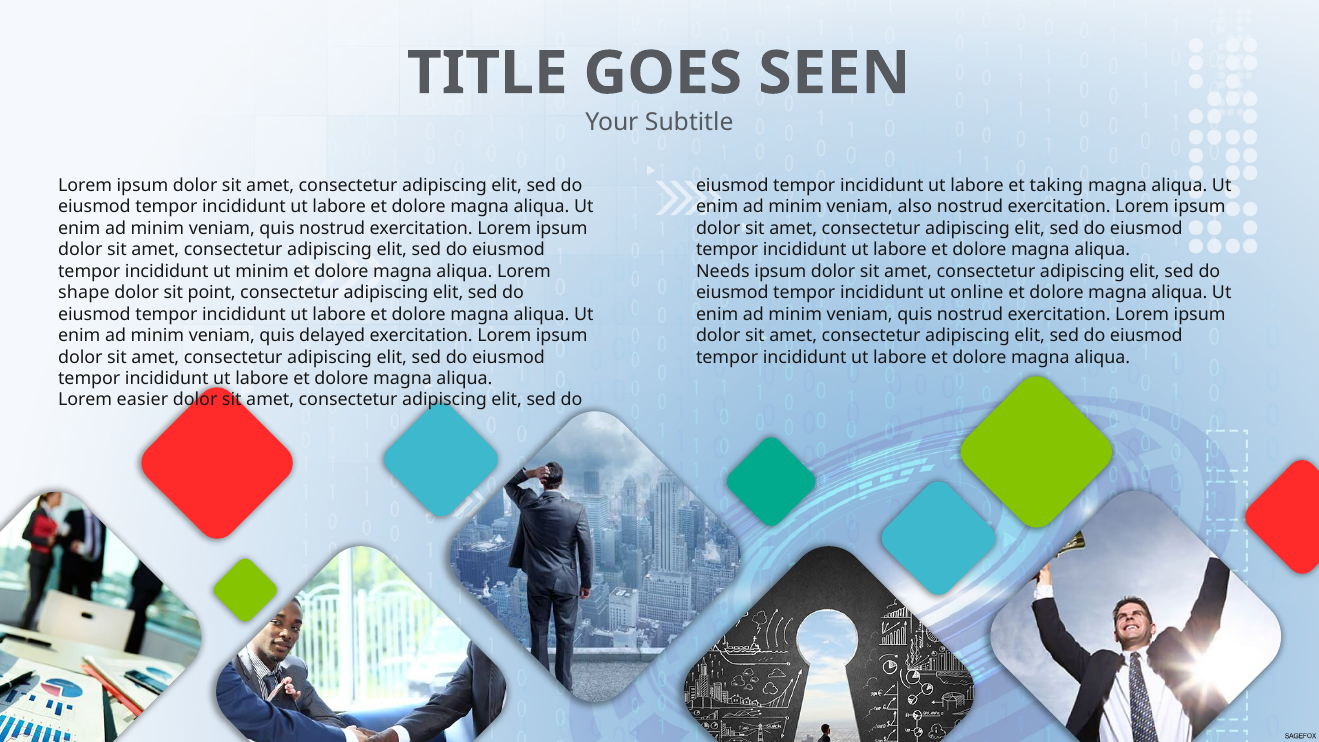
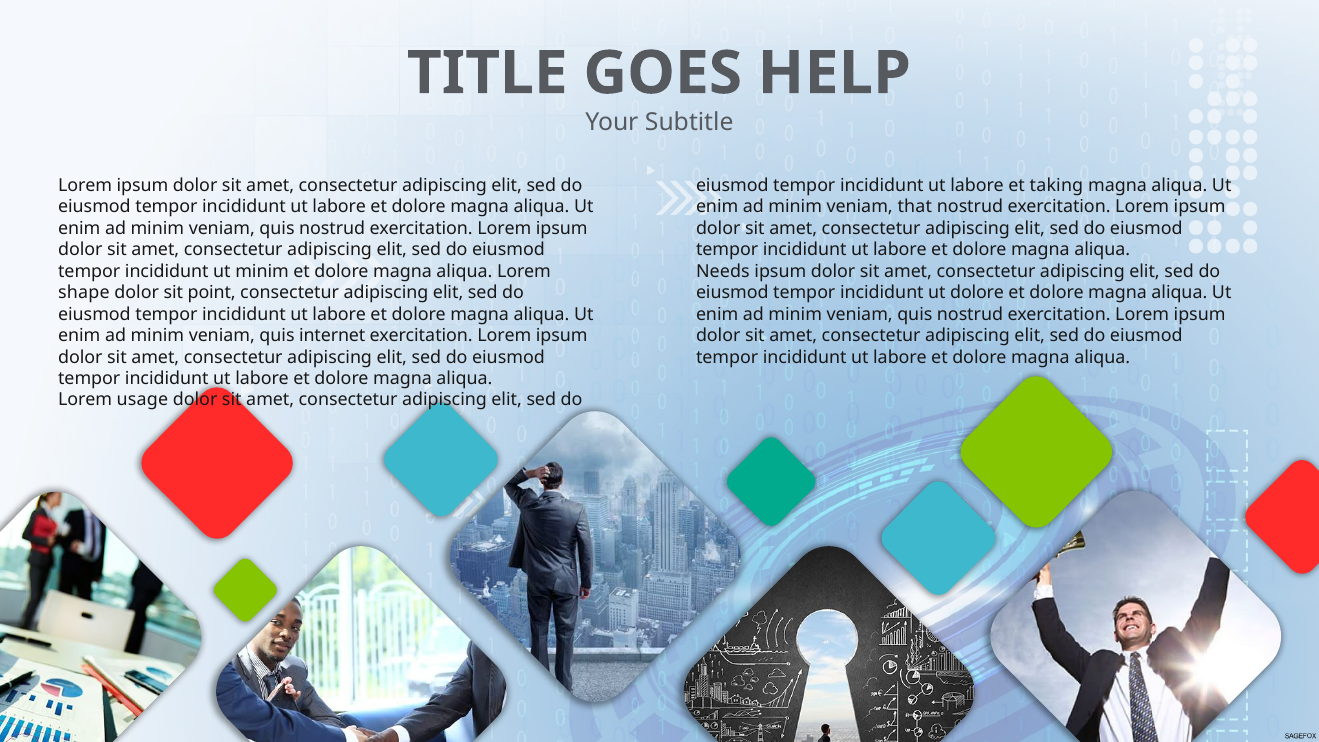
SEEN: SEEN -> HELP (834, 73)
also: also -> that (915, 207)
ut online: online -> dolore (977, 293)
delayed: delayed -> internet (332, 336)
easier: easier -> usage (142, 400)
